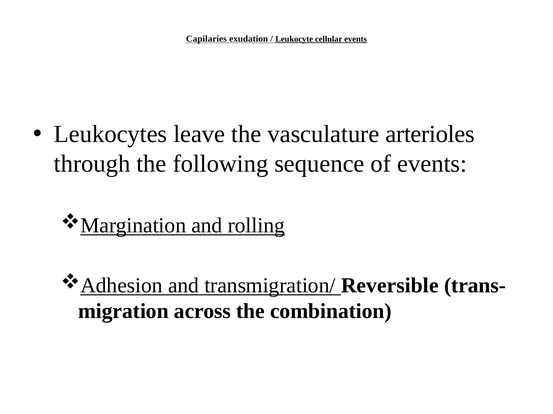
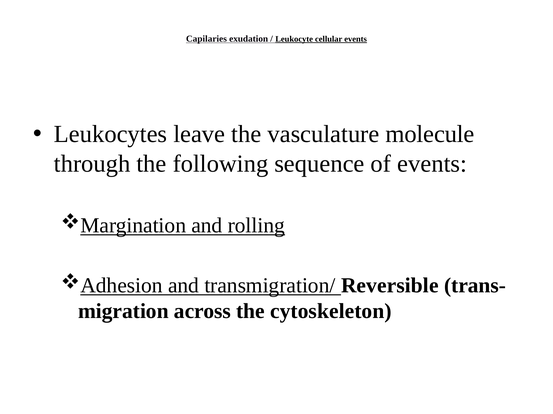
arterioles: arterioles -> molecule (430, 134)
combination: combination -> cytoskeleton (331, 312)
